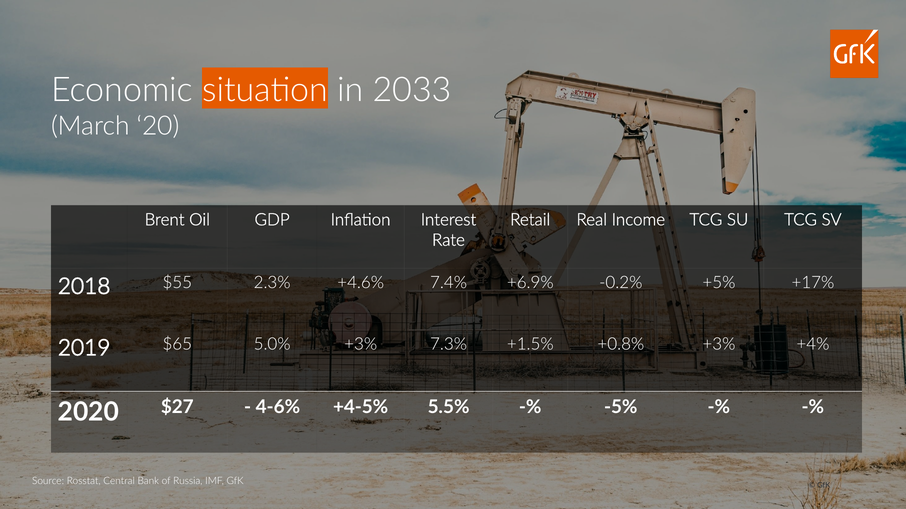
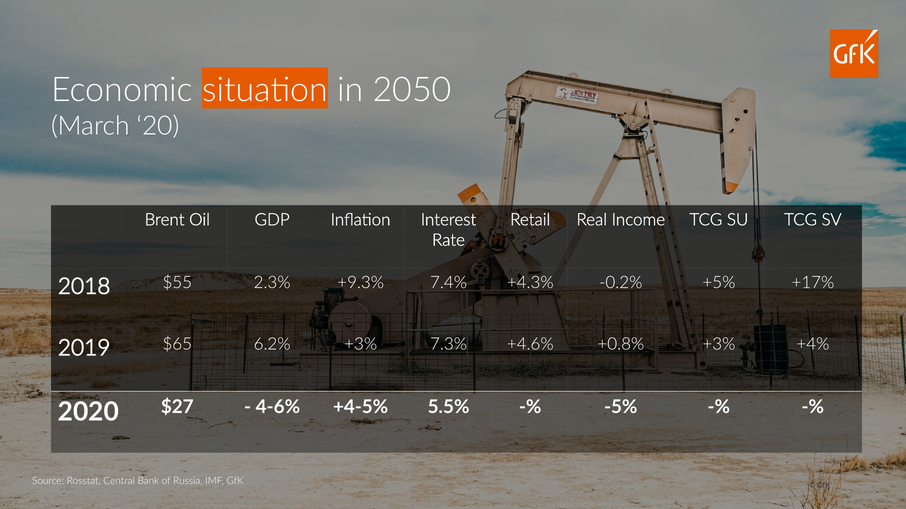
2033: 2033 -> 2050 (412, 90)
+4.6%: +4.6% -> +9.3% (361, 283)
+6.9%: +6.9% -> +4.3% (530, 283)
5.0%: 5.0% -> 6.2% (272, 345)
+1.5%: +1.5% -> +4.6% (530, 345)
